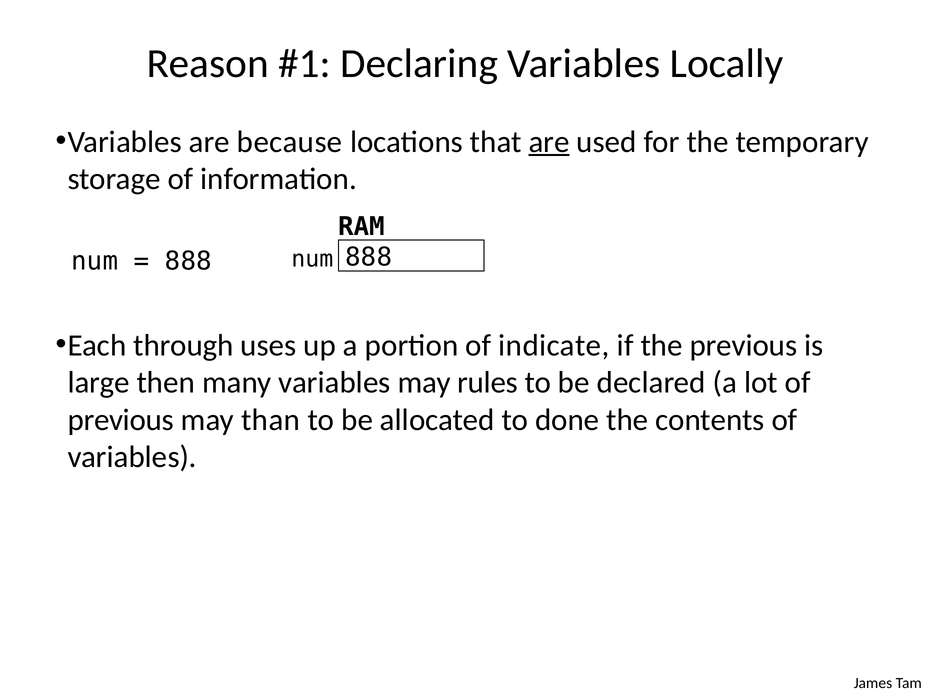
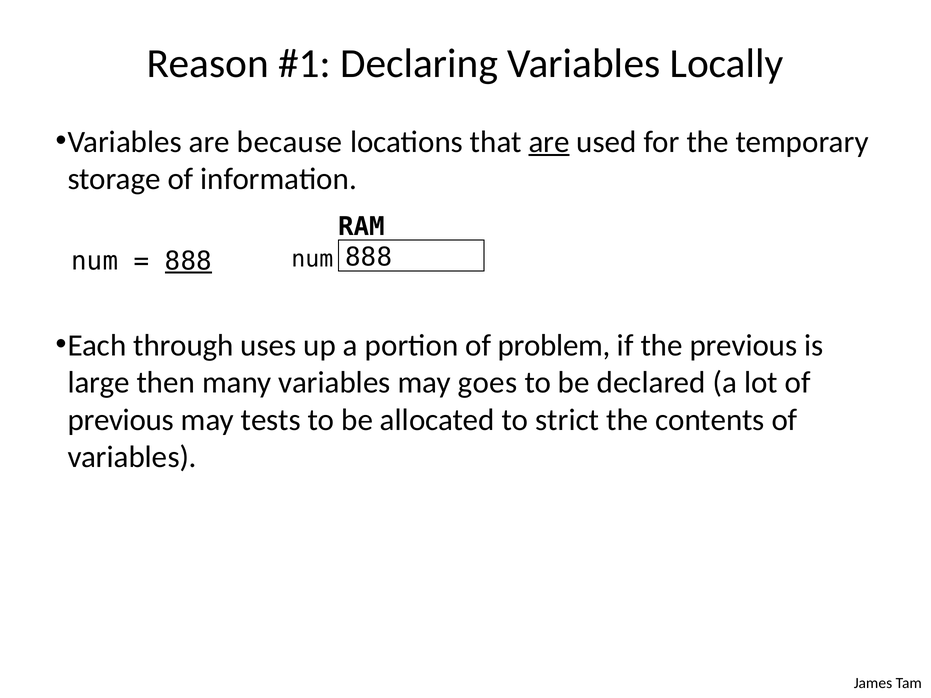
888 underline: none -> present (188, 261)
indicate: indicate -> problem (554, 346)
rules: rules -> goes (487, 383)
than: than -> tests (271, 420)
done: done -> strict (567, 420)
